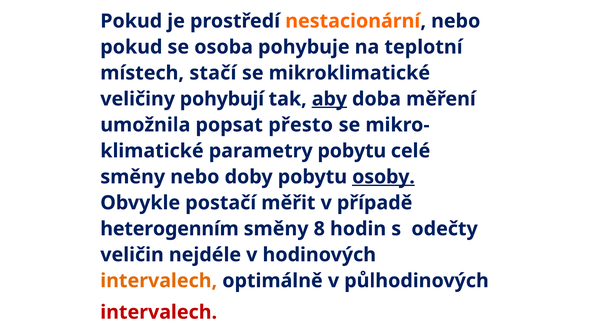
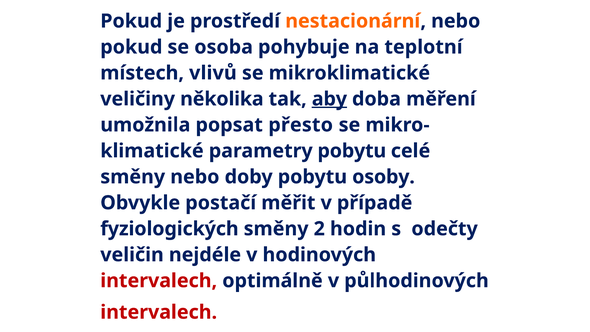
stačí: stačí -> vlivů (213, 73)
pohybují: pohybují -> několika (222, 99)
osoby underline: present -> none (383, 177)
heterogenním: heterogenním -> fyziologických (169, 229)
8: 8 -> 2 (319, 229)
intervalech colour: orange -> red (159, 281)
